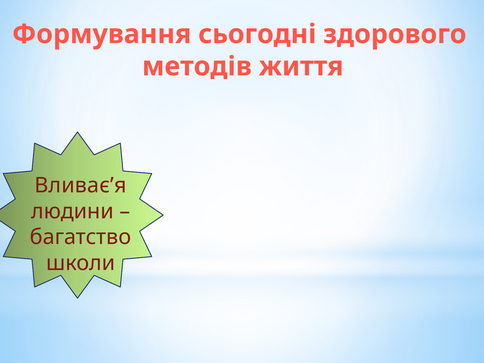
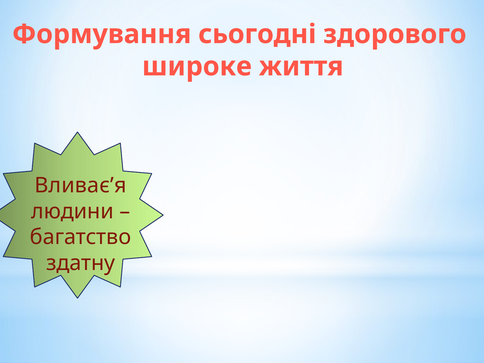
методів: методів -> широке (197, 66)
школи: школи -> здатну (81, 263)
